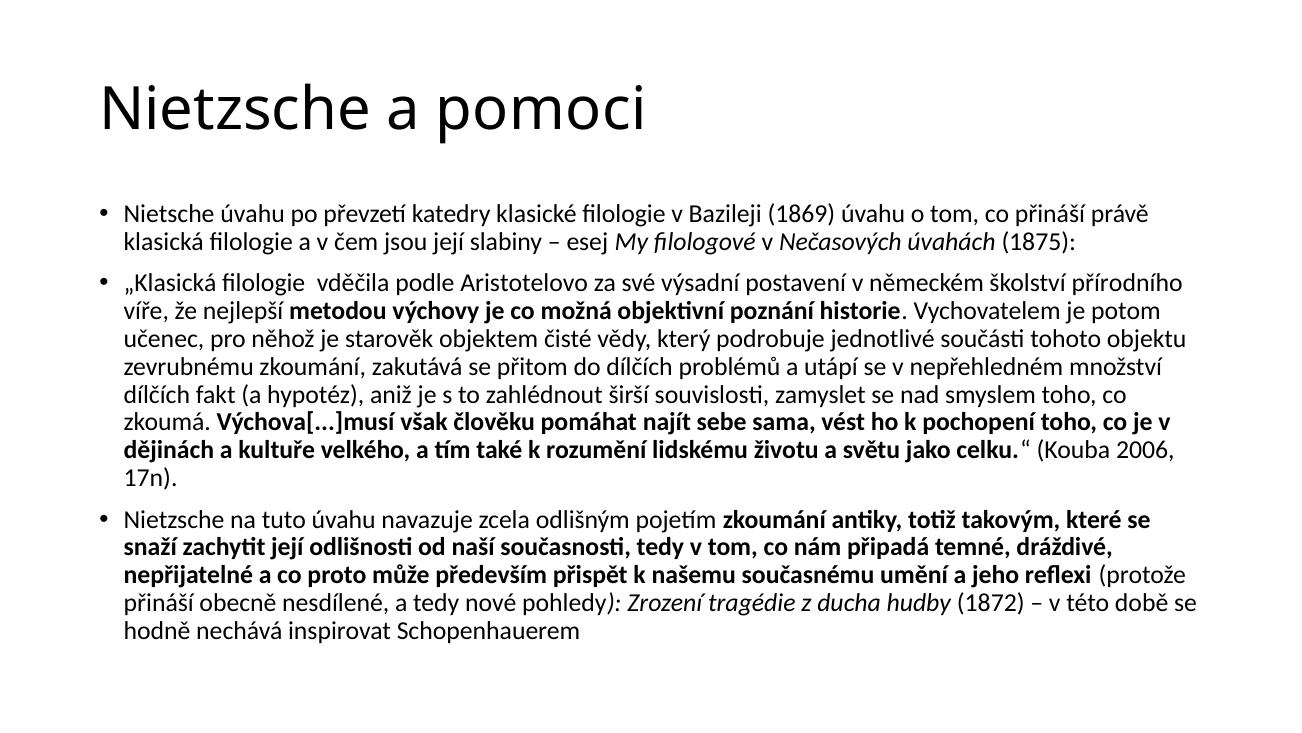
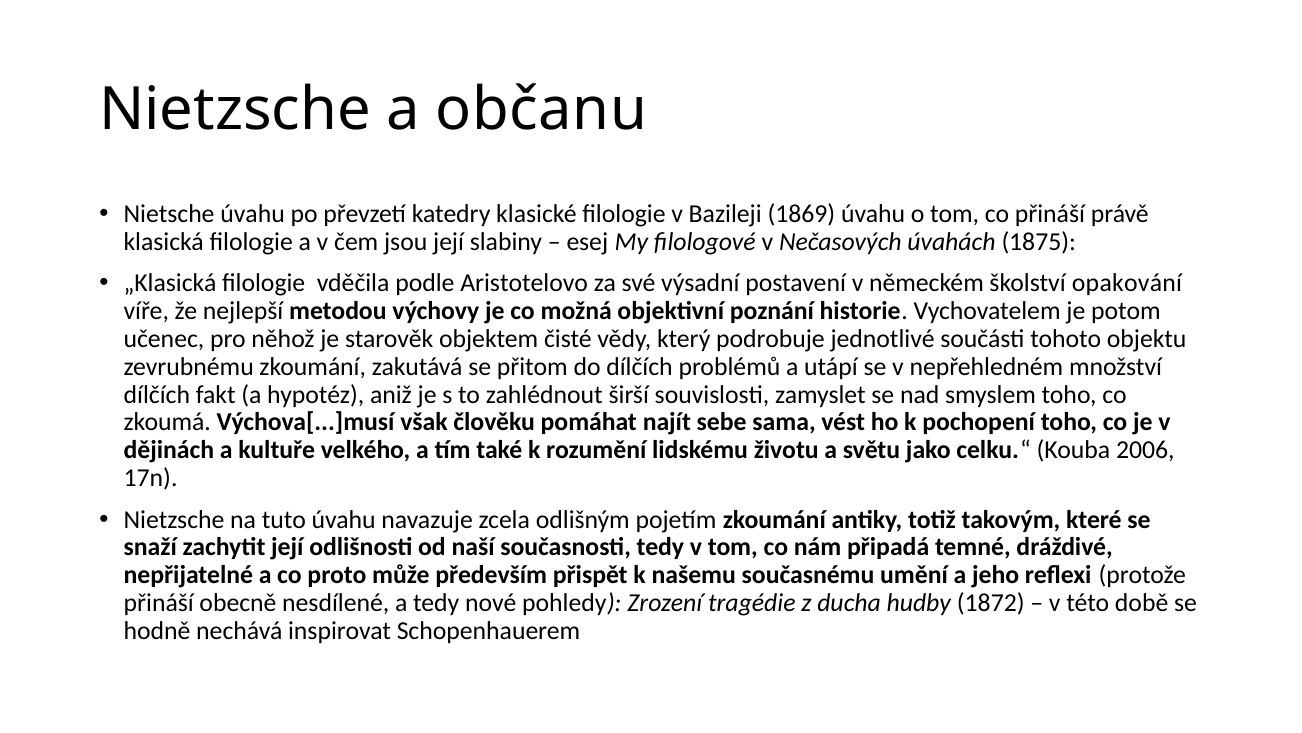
pomoci: pomoci -> občanu (541, 109)
přírodního: přírodního -> opakování (1127, 283)
